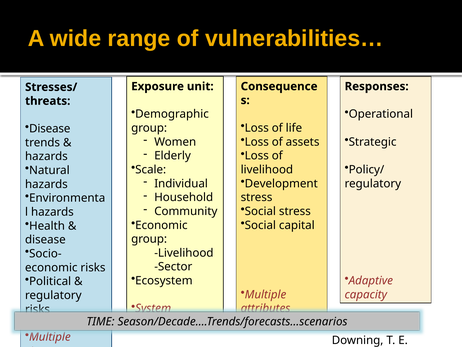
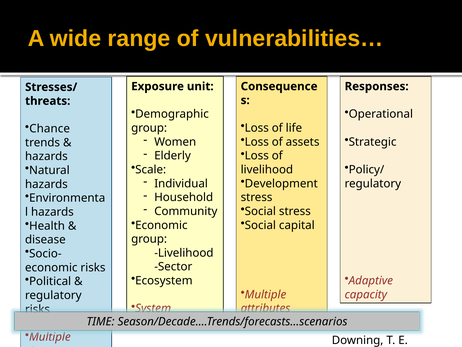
Disease: Disease -> Chance (50, 129)
